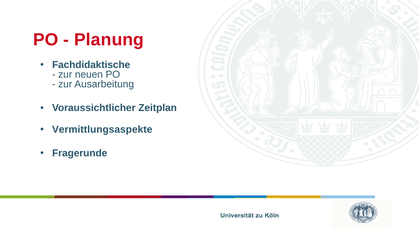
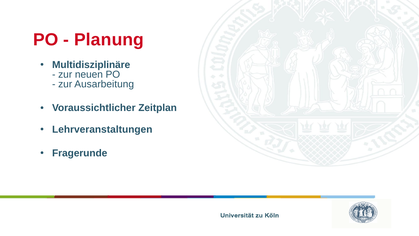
Fachdidaktische: Fachdidaktische -> Multidisziplinäre (91, 65)
Vermittlungsaspekte: Vermittlungsaspekte -> Lehrveranstaltungen (102, 129)
